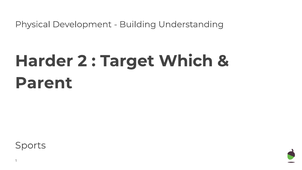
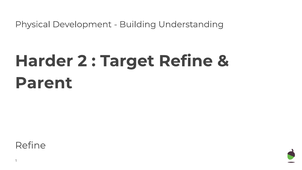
Target Which: Which -> Refine (186, 61)
Sports: Sports -> Refine (30, 145)
